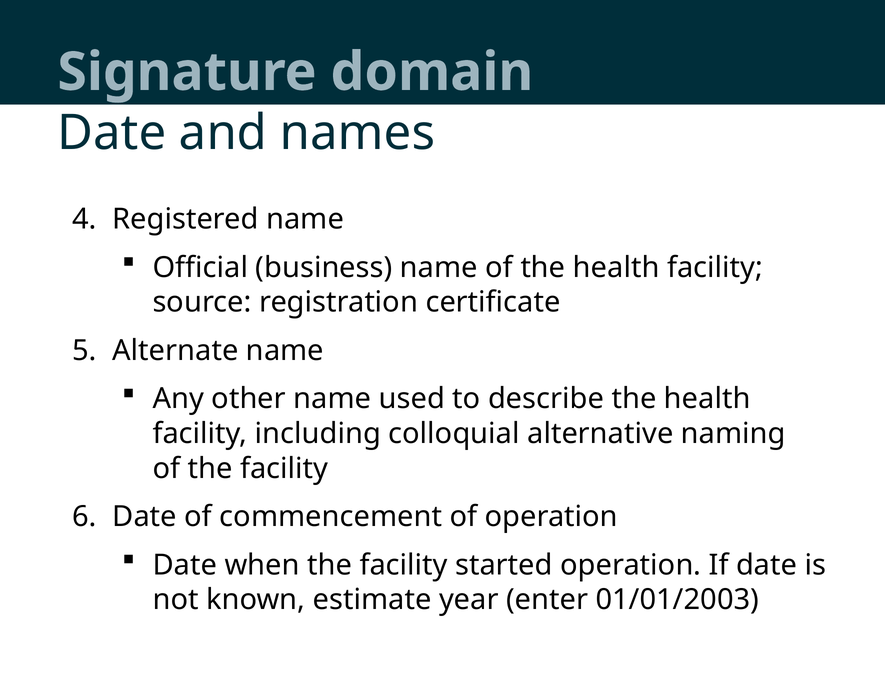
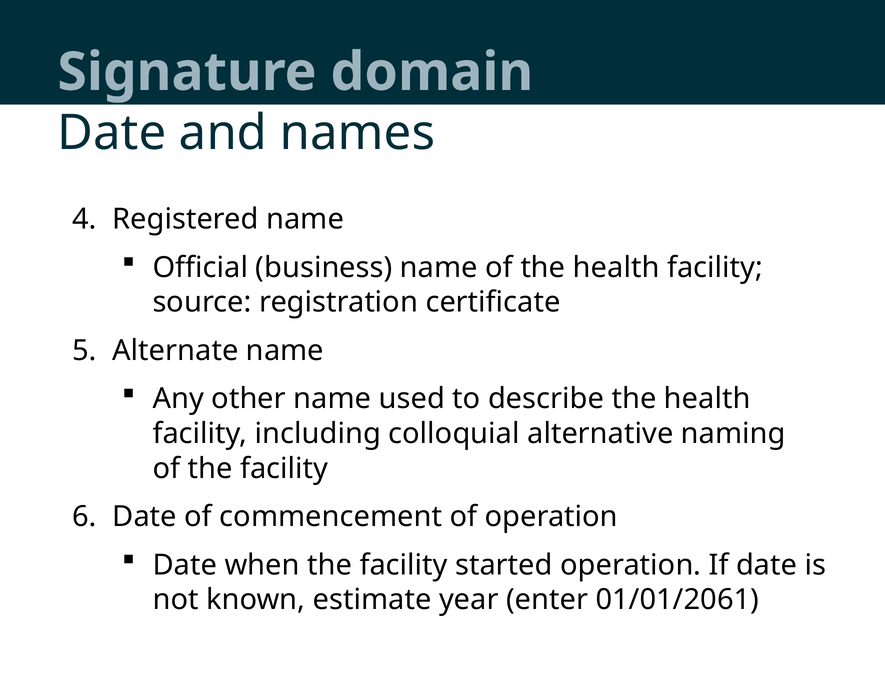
01/01/2003: 01/01/2003 -> 01/01/2061 (677, 600)
